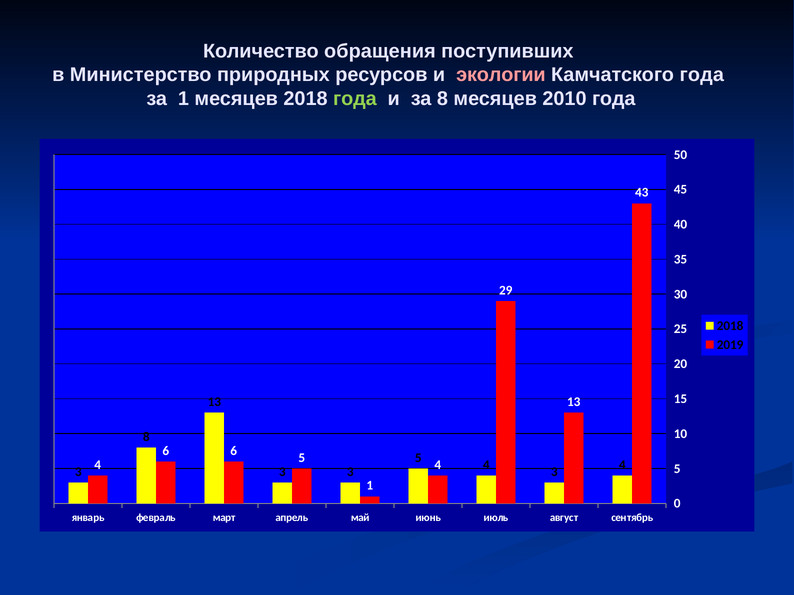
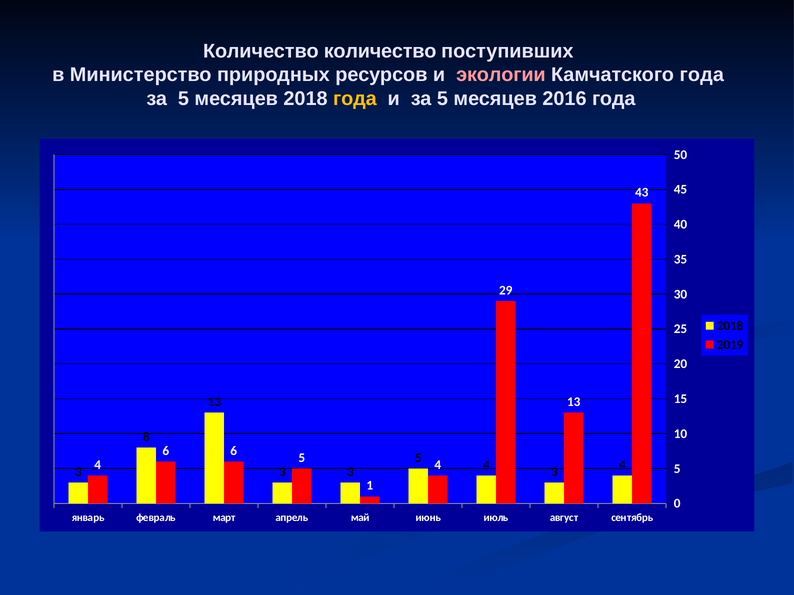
Количество обращения: обращения -> количество (380, 51)
1: 1 -> 5 (183, 99)
года colour: light green -> yellow (355, 99)
и за 8: 8 -> 5 (442, 99)
2010: 2010 -> 2016 (565, 99)
